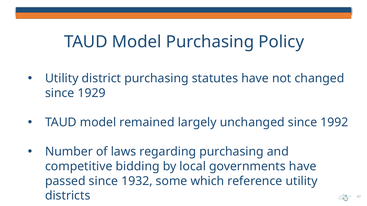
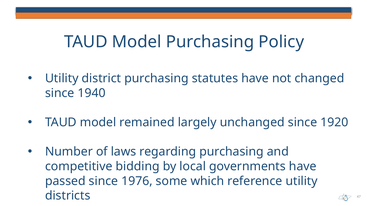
1929: 1929 -> 1940 (92, 93)
1992: 1992 -> 1920 (334, 123)
1932: 1932 -> 1976 (137, 181)
